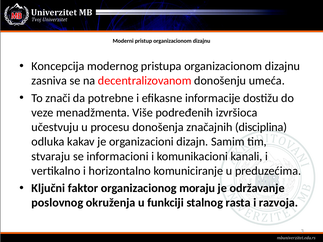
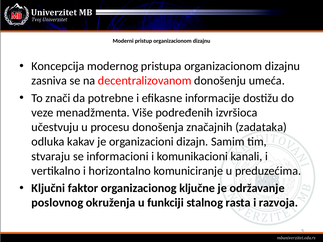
disciplina: disciplina -> zadataka (261, 127)
moraju: moraju -> ključne (197, 188)
